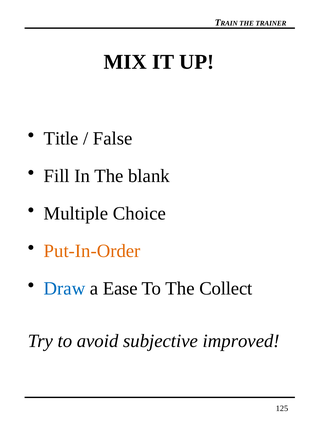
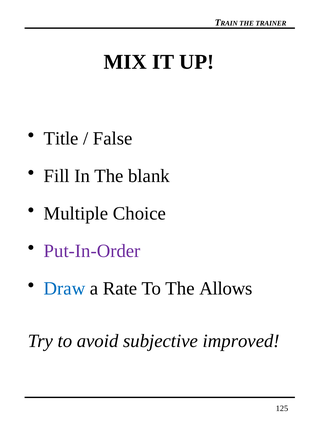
Put-In-Order colour: orange -> purple (92, 251)
Ease: Ease -> Rate (120, 288)
Collect: Collect -> Allows (226, 288)
